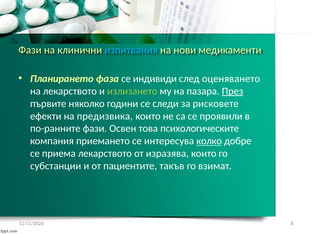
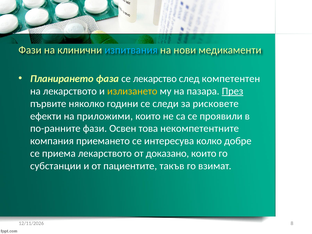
индивиди: индивиди -> лекарство (155, 79)
оценяването: оценяването -> компетентен (231, 79)
излизането colour: light green -> yellow (132, 91)
предизвика: предизвика -> приложими (105, 116)
психологическите: психологическите -> некомпетентните (200, 129)
колко underline: present -> none (209, 141)
изразява: изразява -> доказано (167, 154)
